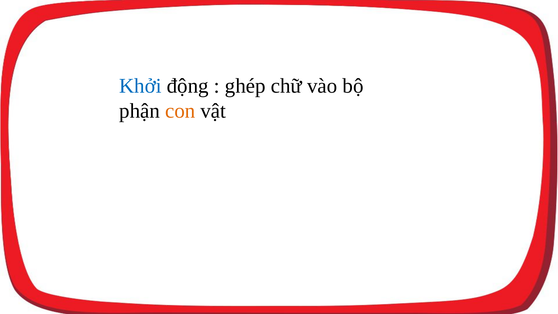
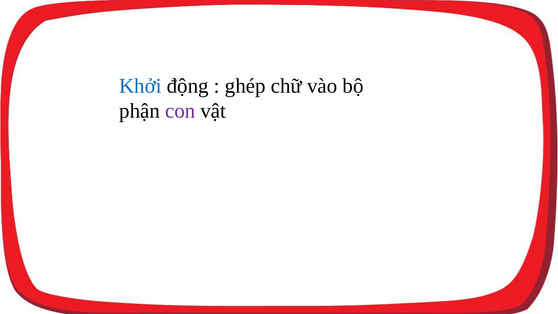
con colour: orange -> purple (180, 111)
